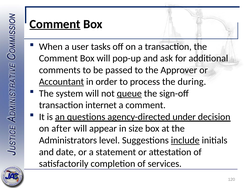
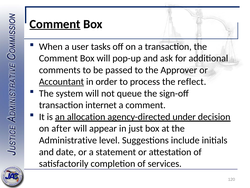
during: during -> reflect (192, 82)
queue underline: present -> none (129, 93)
questions: questions -> allocation (86, 117)
size: size -> just (136, 128)
Administrators: Administrators -> Administrative (68, 140)
include underline: present -> none (185, 140)
